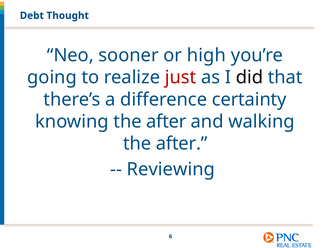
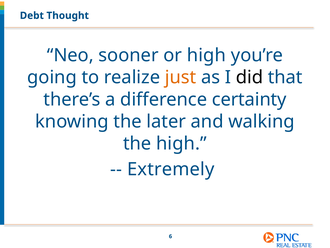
just colour: red -> orange (181, 77)
knowing the after: after -> later (166, 121)
after: after -> high (181, 143)
Reviewing: Reviewing -> Extremely (171, 169)
